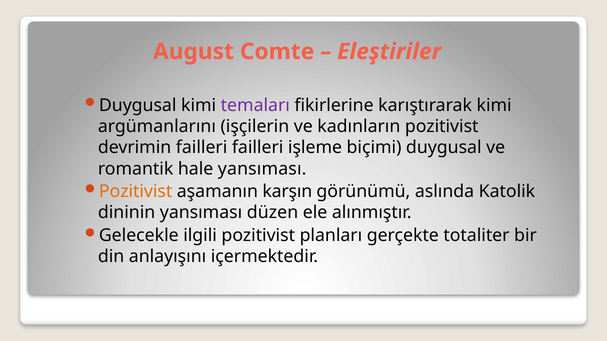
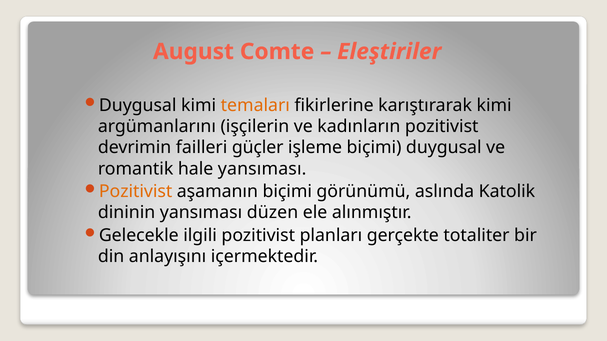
temaları colour: purple -> orange (255, 105)
failleri failleri: failleri -> güçler (258, 148)
aşamanın karşın: karşın -> biçimi (287, 192)
